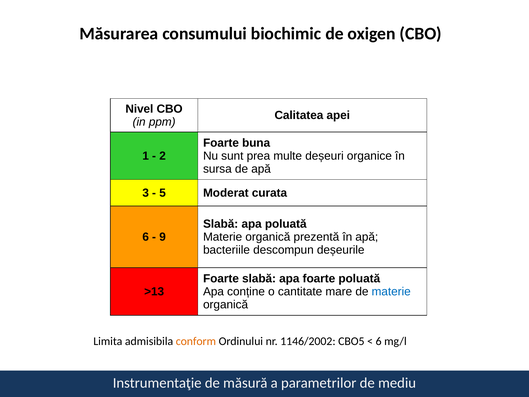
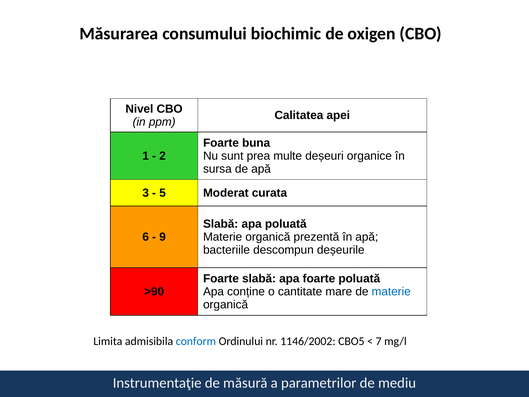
>13: >13 -> >90 (154, 292)
conform colour: orange -> blue (196, 341)
6: 6 -> 7 (379, 341)
